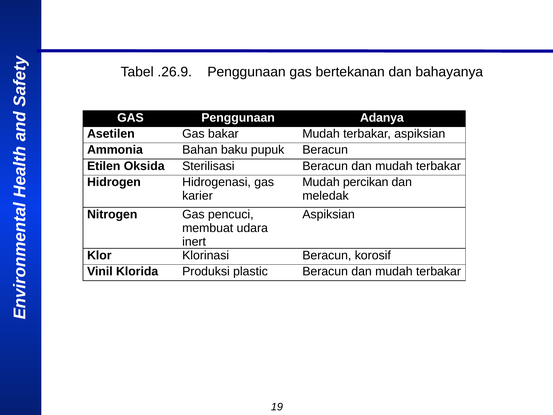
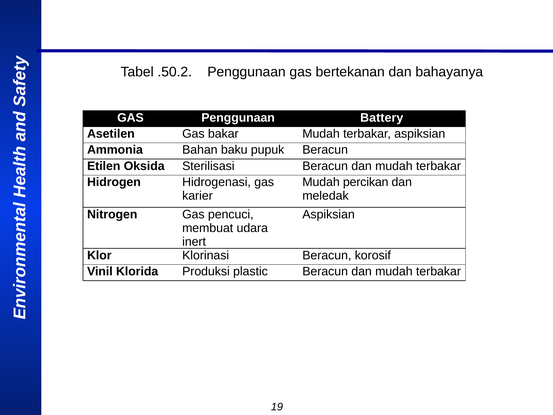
.26.9: .26.9 -> .50.2 (175, 72)
Adanya: Adanya -> Battery (382, 118)
